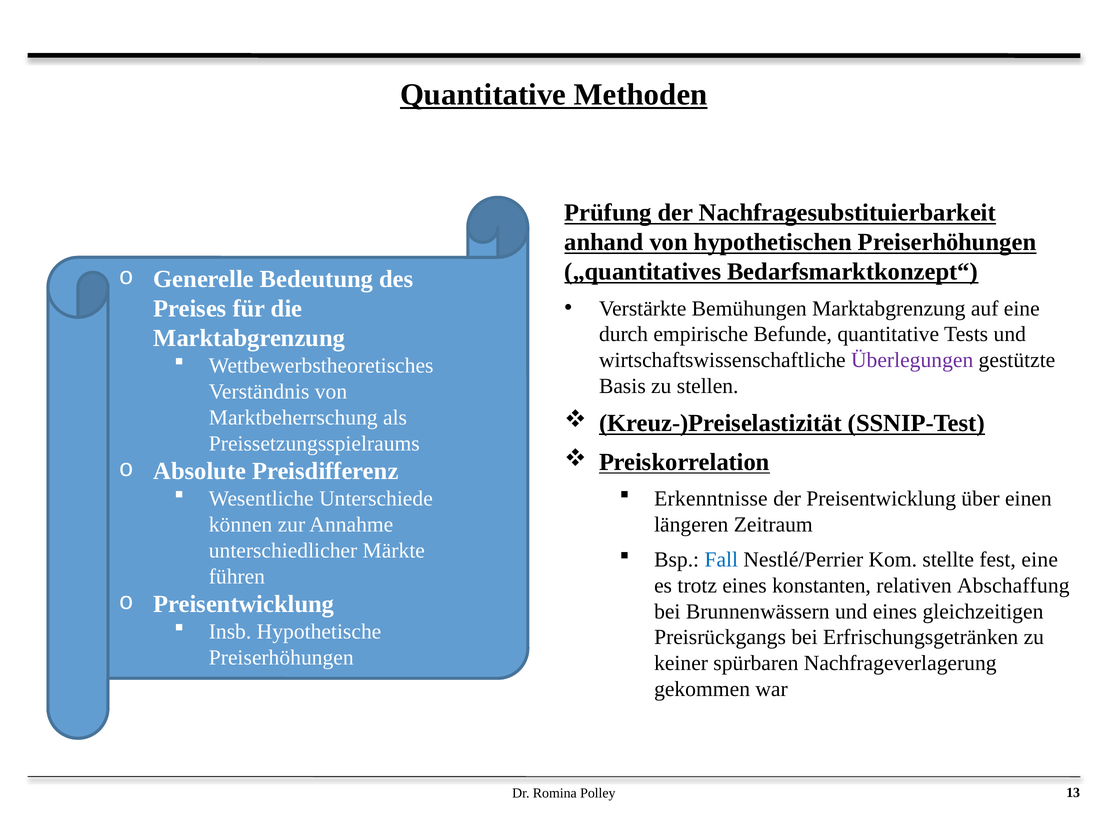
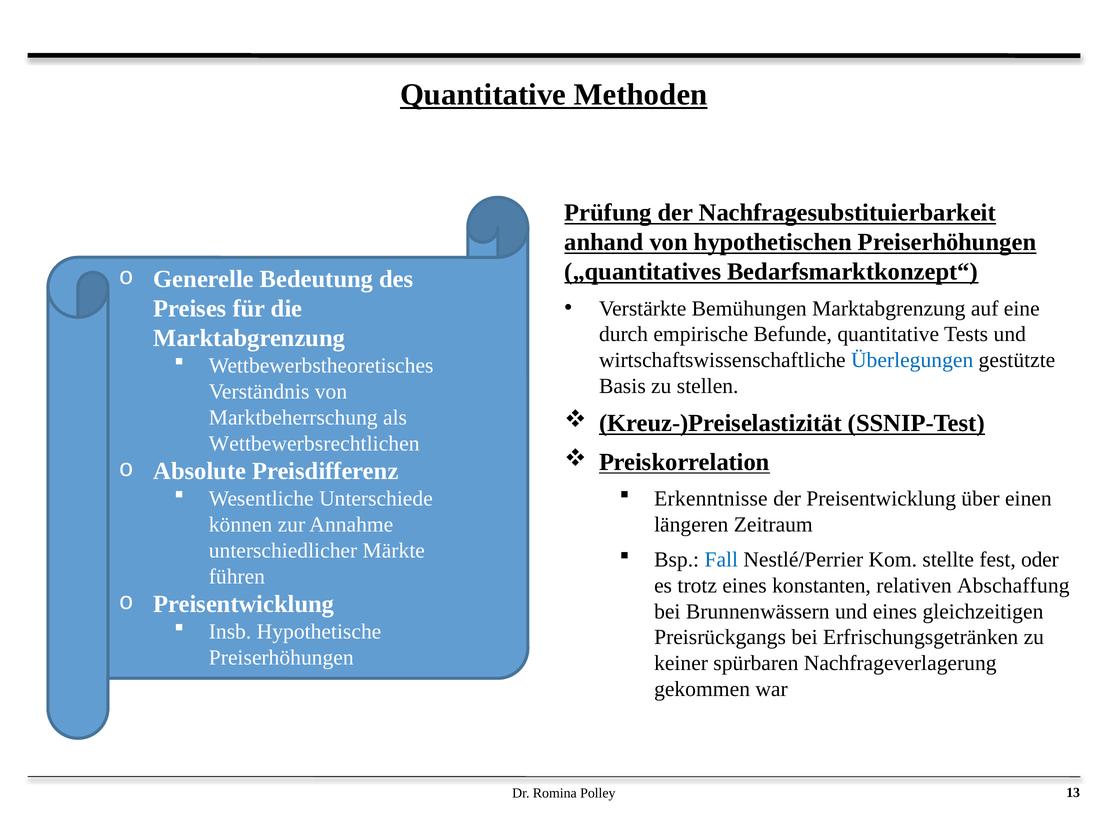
Überlegungen colour: purple -> blue (912, 360)
Preissetzungsspielraums: Preissetzungsspielraums -> Wettbewerbsrechtlichen (314, 443)
fest eine: eine -> oder (1040, 560)
